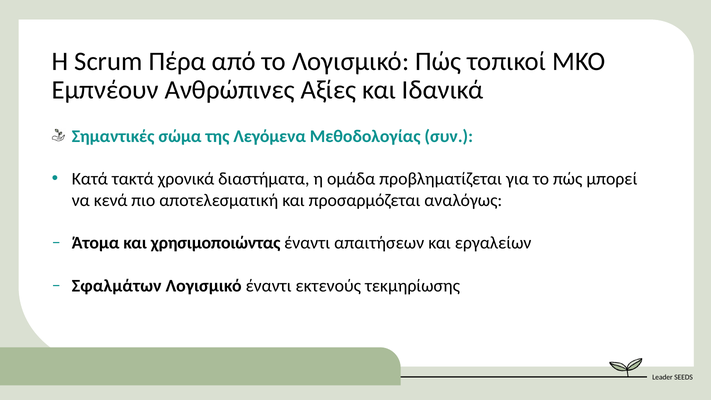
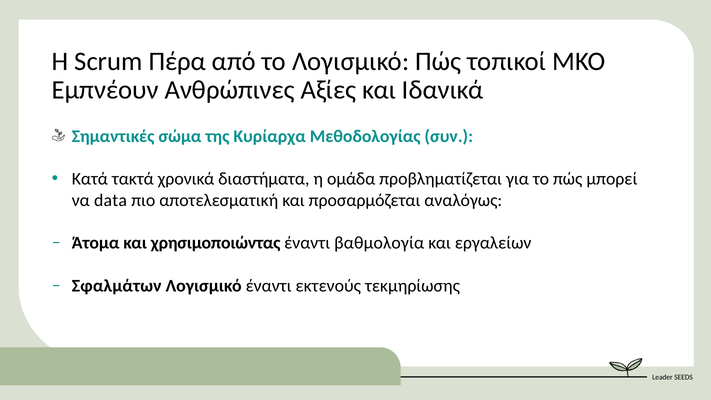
Λεγόμενα: Λεγόμενα -> Κυρίαρχα (270, 136)
κενά: κενά -> data (111, 200)
απαιτήσεων: απαιτήσεων -> βαθμολογία (379, 243)
